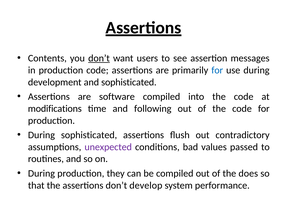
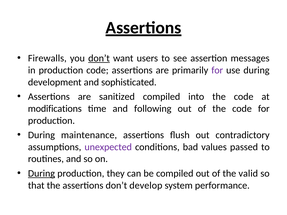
Contents: Contents -> Firewalls (47, 58)
for colour: blue -> purple (217, 70)
software: software -> sanitized (117, 97)
During sophisticated: sophisticated -> maintenance (89, 135)
During underline: none -> present (41, 174)
does: does -> valid (248, 174)
